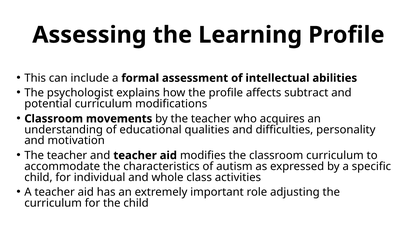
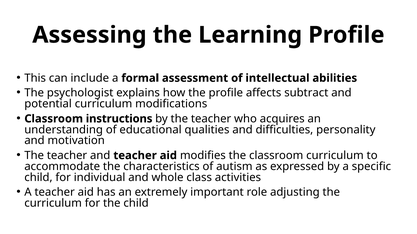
movements: movements -> instructions (119, 119)
